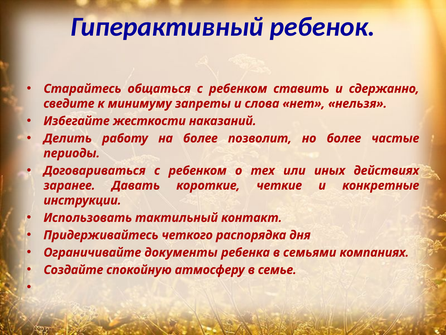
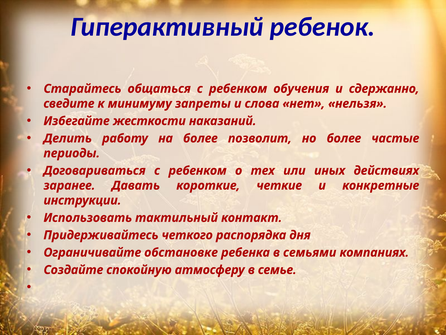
ставить: ставить -> обучения (301, 89)
документы: документы -> обстановке (181, 252)
